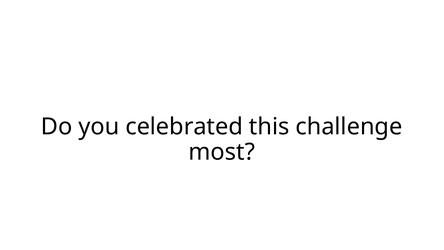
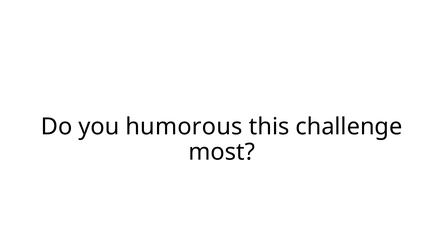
celebrated: celebrated -> humorous (184, 126)
